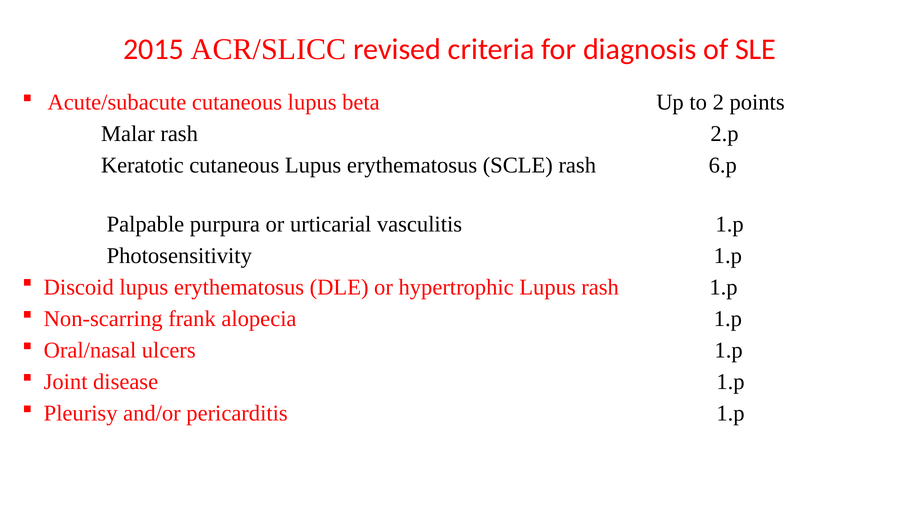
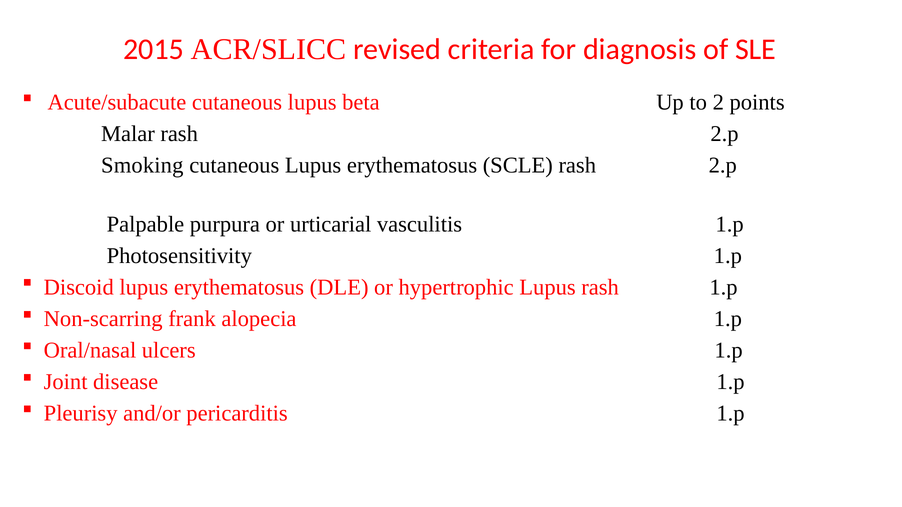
Keratotic: Keratotic -> Smoking (142, 166)
SCLE rash 6.p: 6.p -> 2.p (723, 166)
